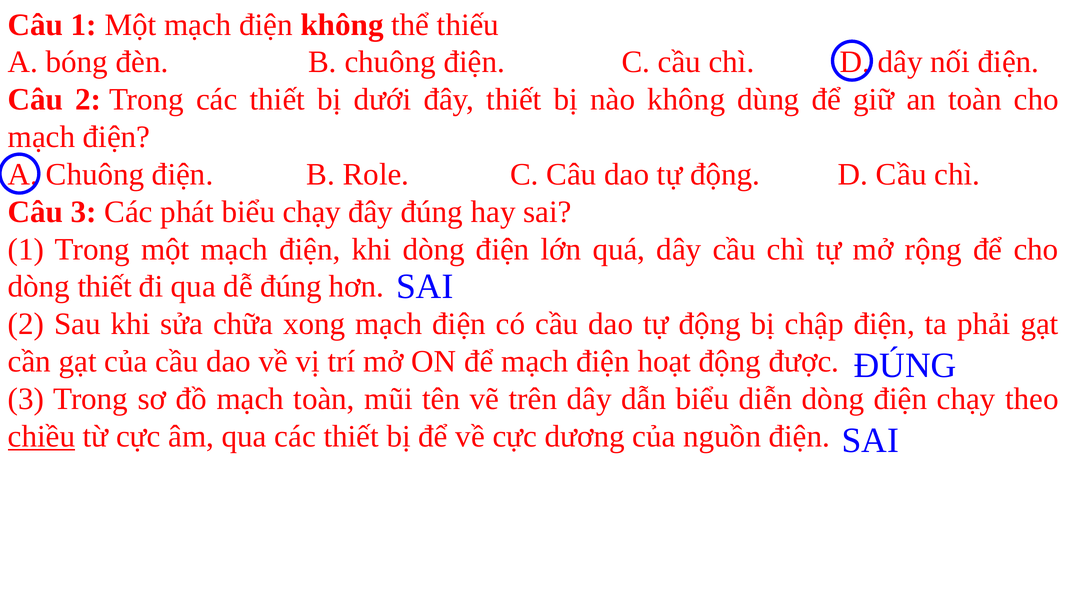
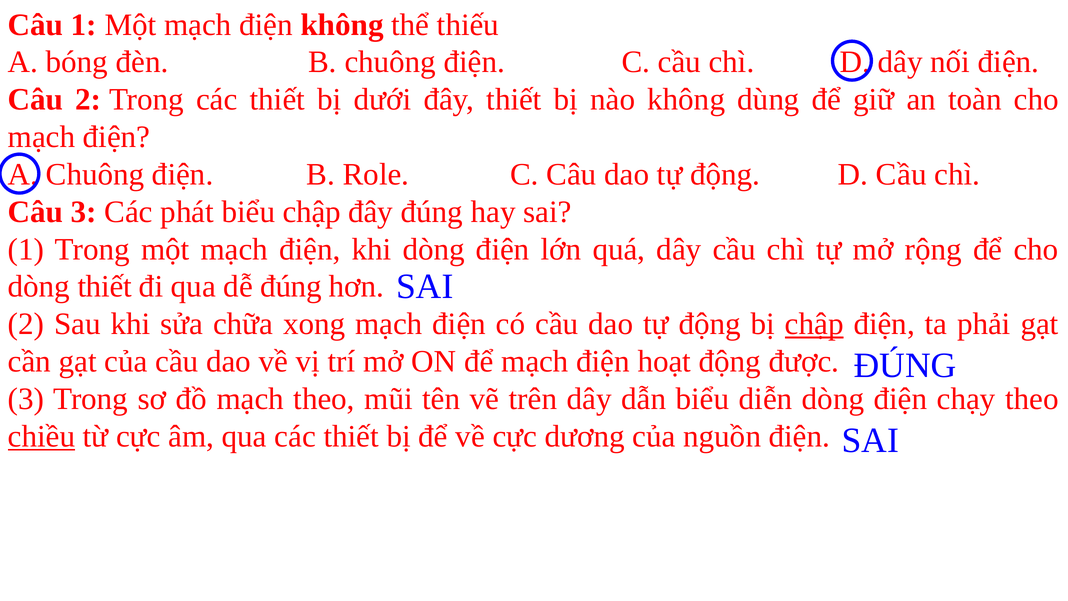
biểu chạy: chạy -> chập (312, 212)
chập underline: none -> present (814, 324)
mạch toàn: toàn -> theo (324, 399)
